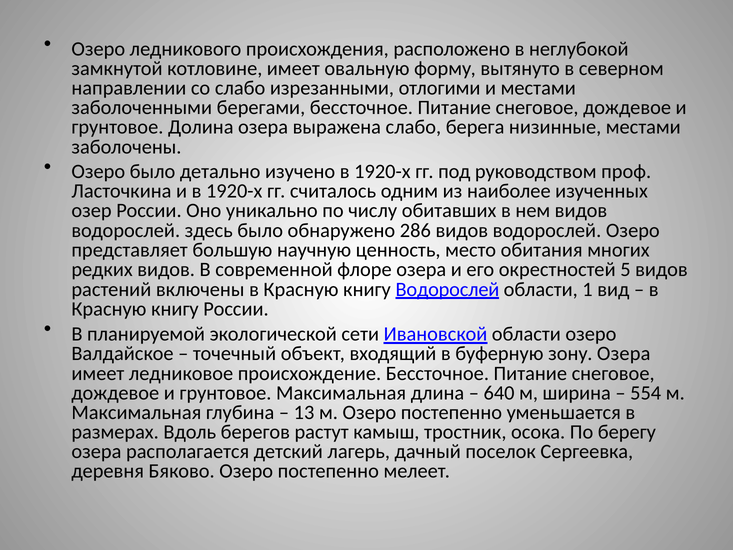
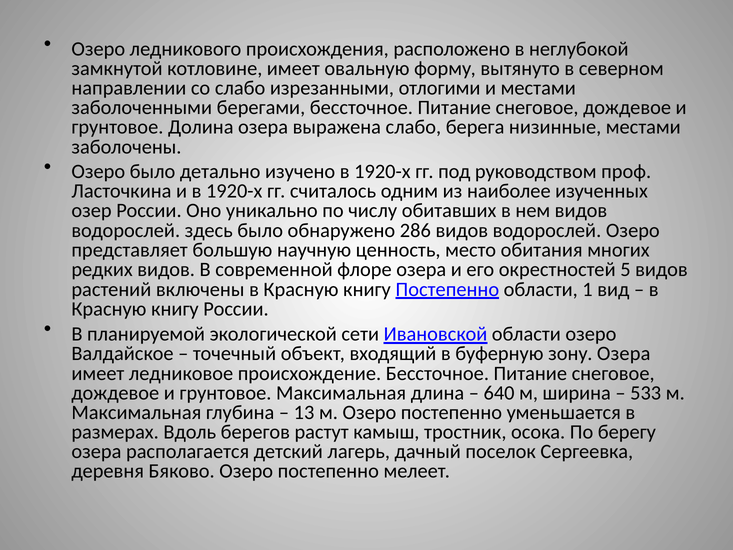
книгу Водорослей: Водорослей -> Постепенно (447, 289)
554: 554 -> 533 (646, 393)
